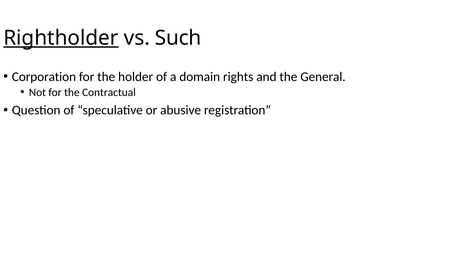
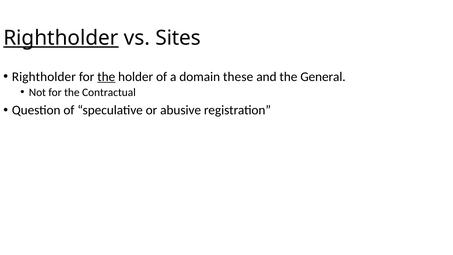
Such: Such -> Sites (178, 38)
Corporation: Corporation -> Rightholder (44, 77)
the underline: none -> present (106, 77)
rights: rights -> these (238, 77)
